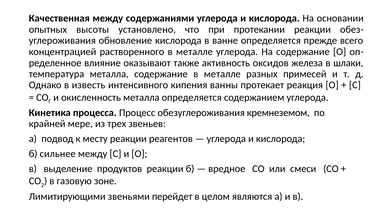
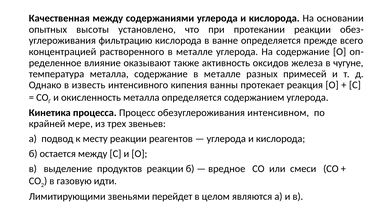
обновление: обновление -> фильтрацию (125, 41)
шлаки: шлаки -> чугуне (348, 63)
кремнеземом: кремнеземом -> интенсивном (278, 113)
сильнее: сильнее -> остается (58, 154)
зоне: зоне -> идти (105, 181)
